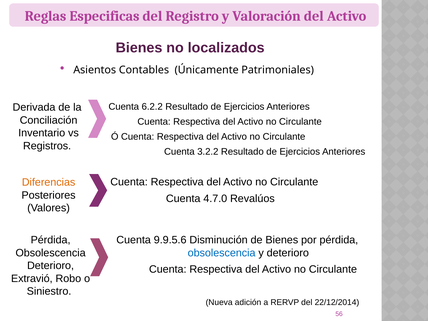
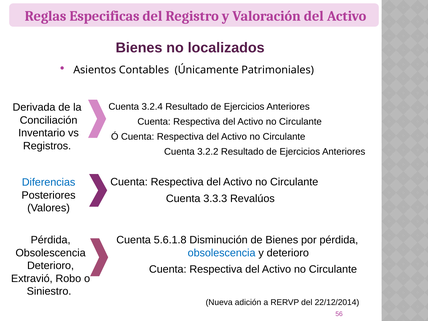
6.2.2: 6.2.2 -> 3.2.4 (152, 107)
Diferencias colour: orange -> blue (49, 182)
4.7.0: 4.7.0 -> 3.3.3 (215, 198)
9.9.5.6: 9.9.5.6 -> 5.6.1.8 (170, 240)
